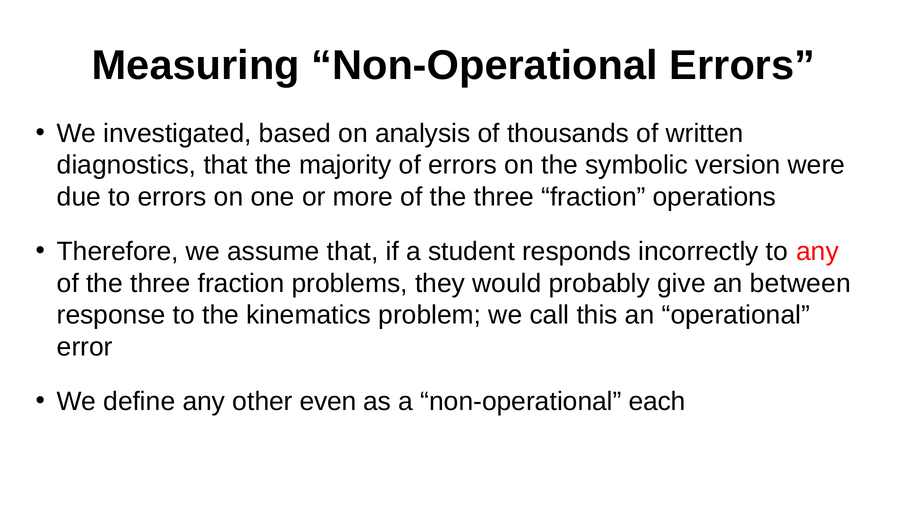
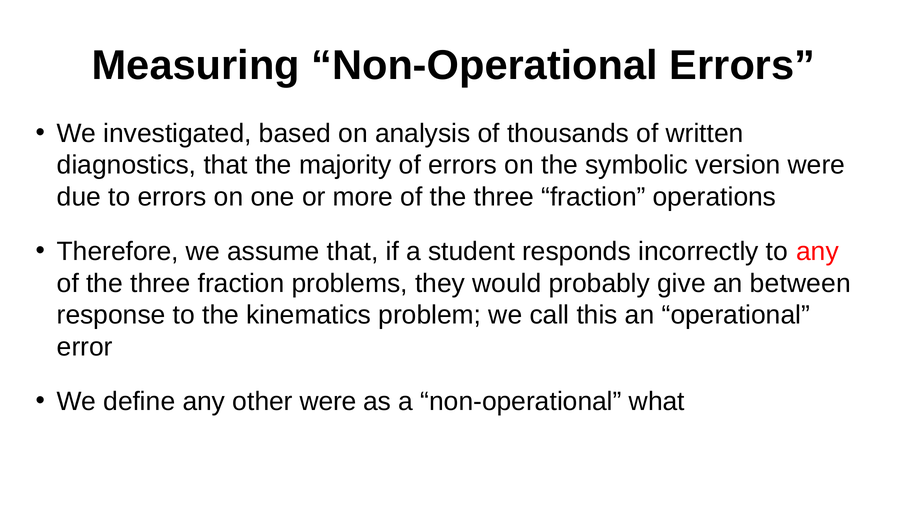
other even: even -> were (328, 401)
each: each -> what (657, 401)
